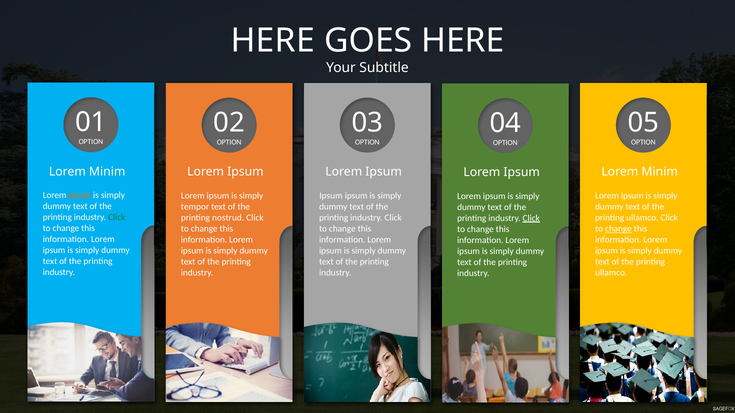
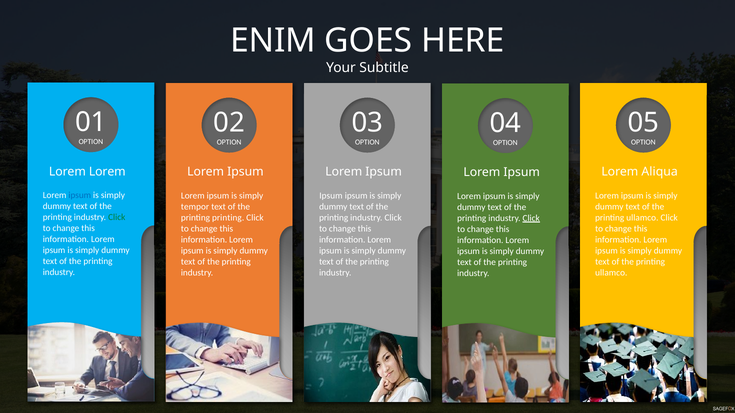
HERE: HERE -> ENIM (273, 41)
Minim: Minim -> Lorem (107, 172)
Minim: Minim -> Aliqua (660, 172)
ipsum colour: orange -> blue (80, 195)
printing nostrud: nostrud -> printing (228, 218)
change underline: present -> none (618, 229)
